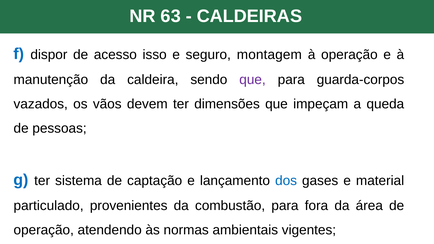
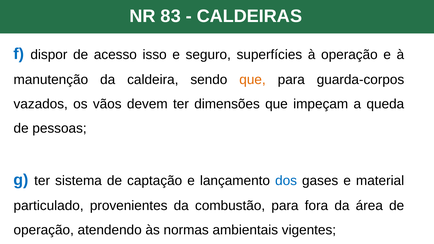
63: 63 -> 83 (171, 16)
montagem: montagem -> superfícies (269, 55)
que colour: purple -> orange (253, 80)
